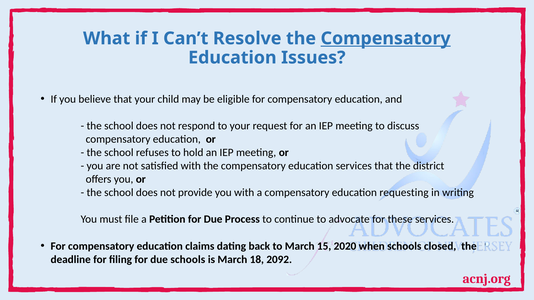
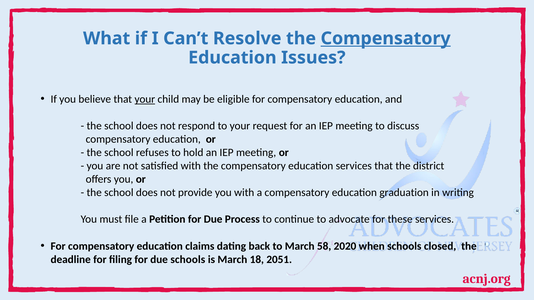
your underline: none -> present (145, 99)
requesting: requesting -> graduation (404, 193)
15: 15 -> 58 (324, 246)
2092: 2092 -> 2051 (279, 260)
